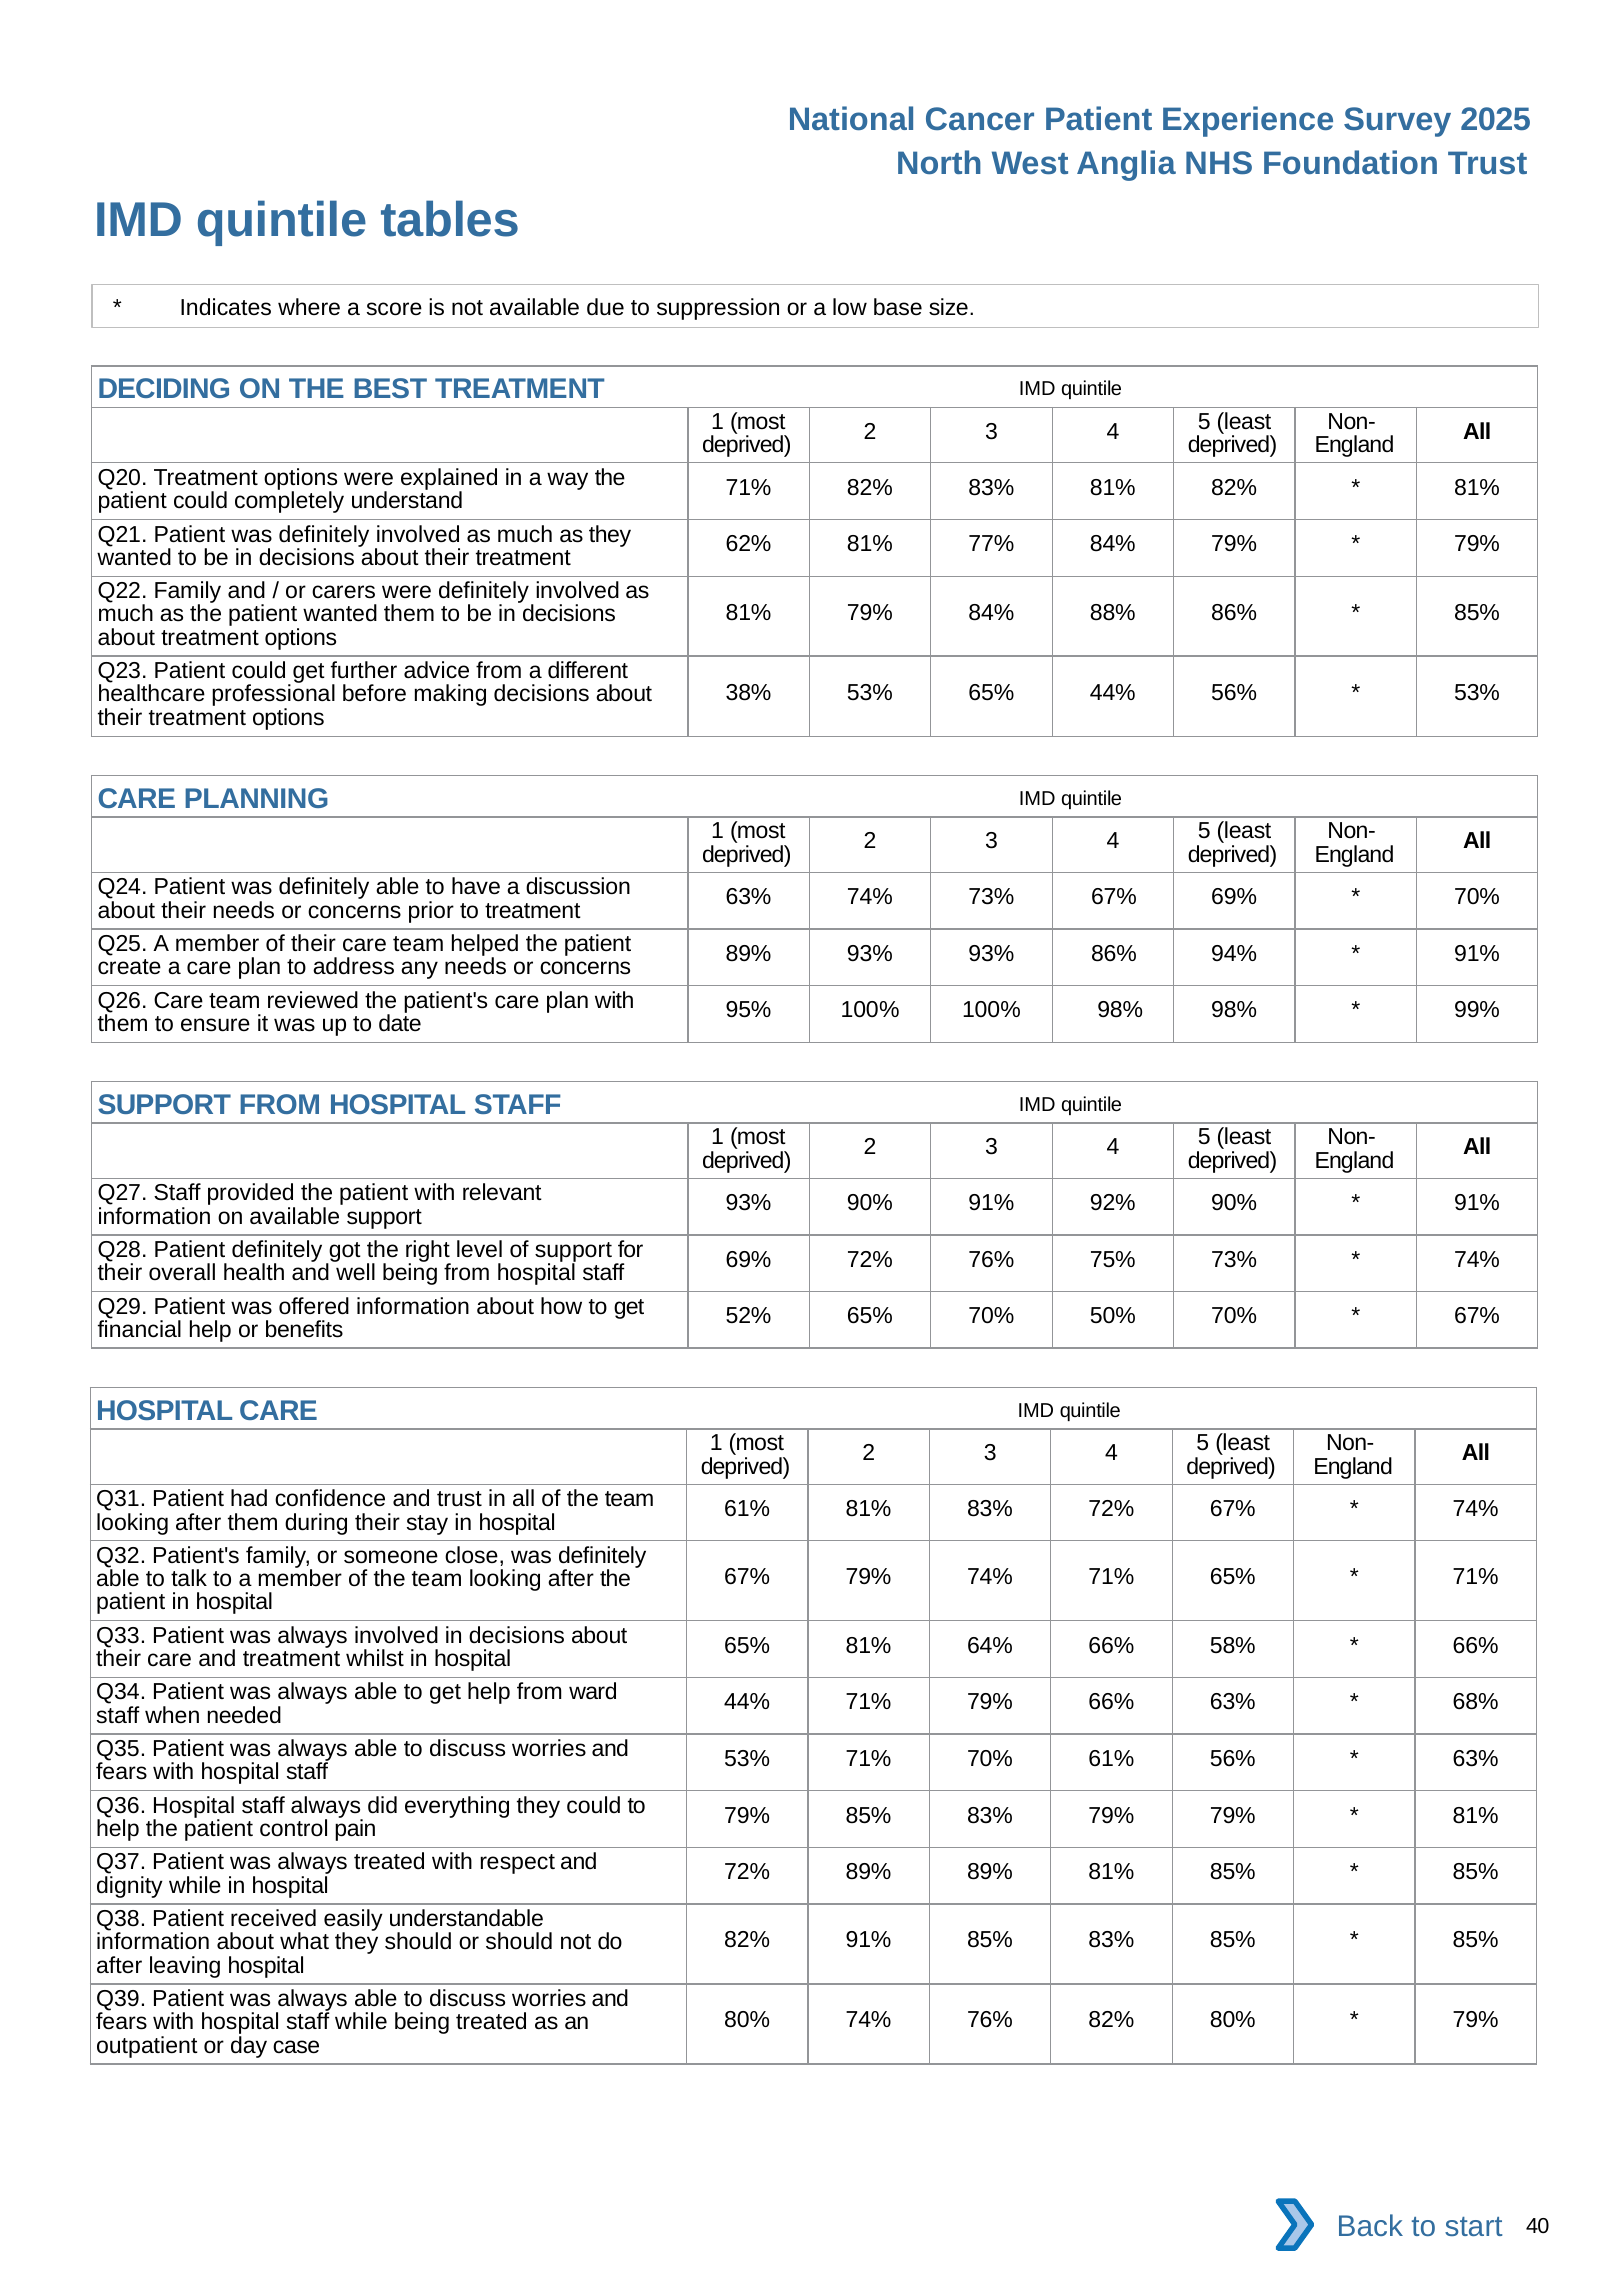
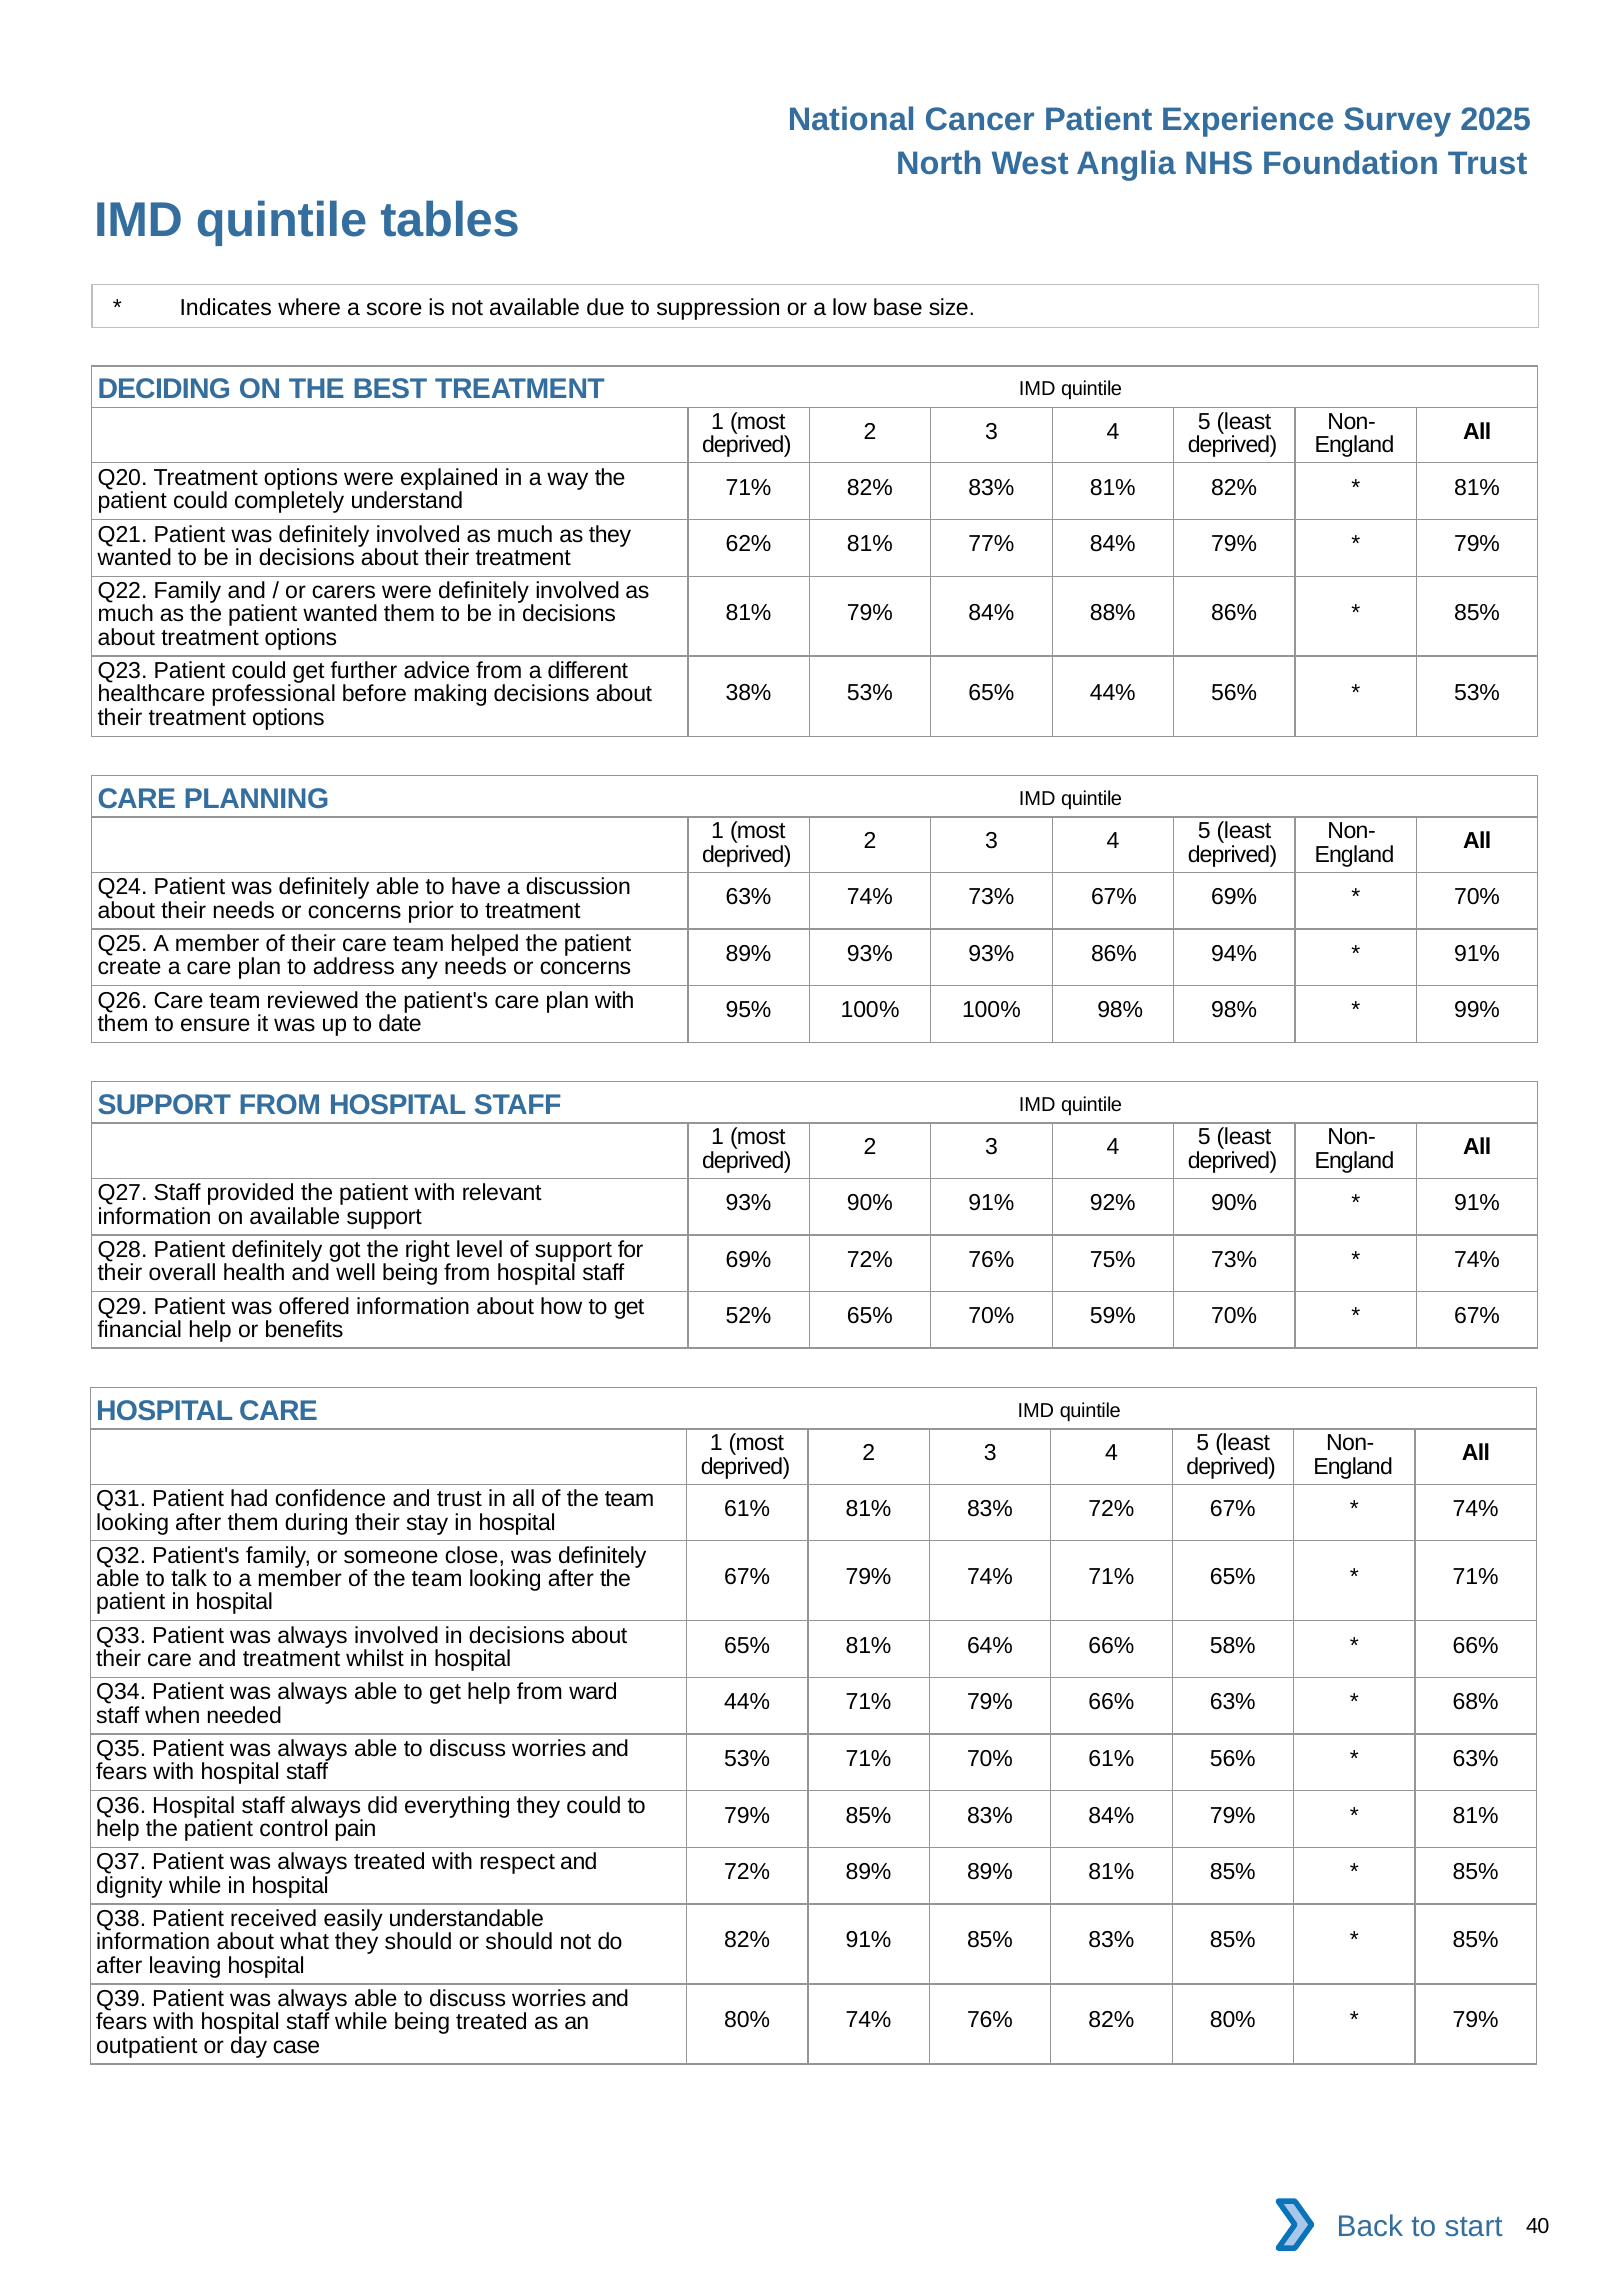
50%: 50% -> 59% (1113, 1316)
83% 79%: 79% -> 84% (1111, 1815)
